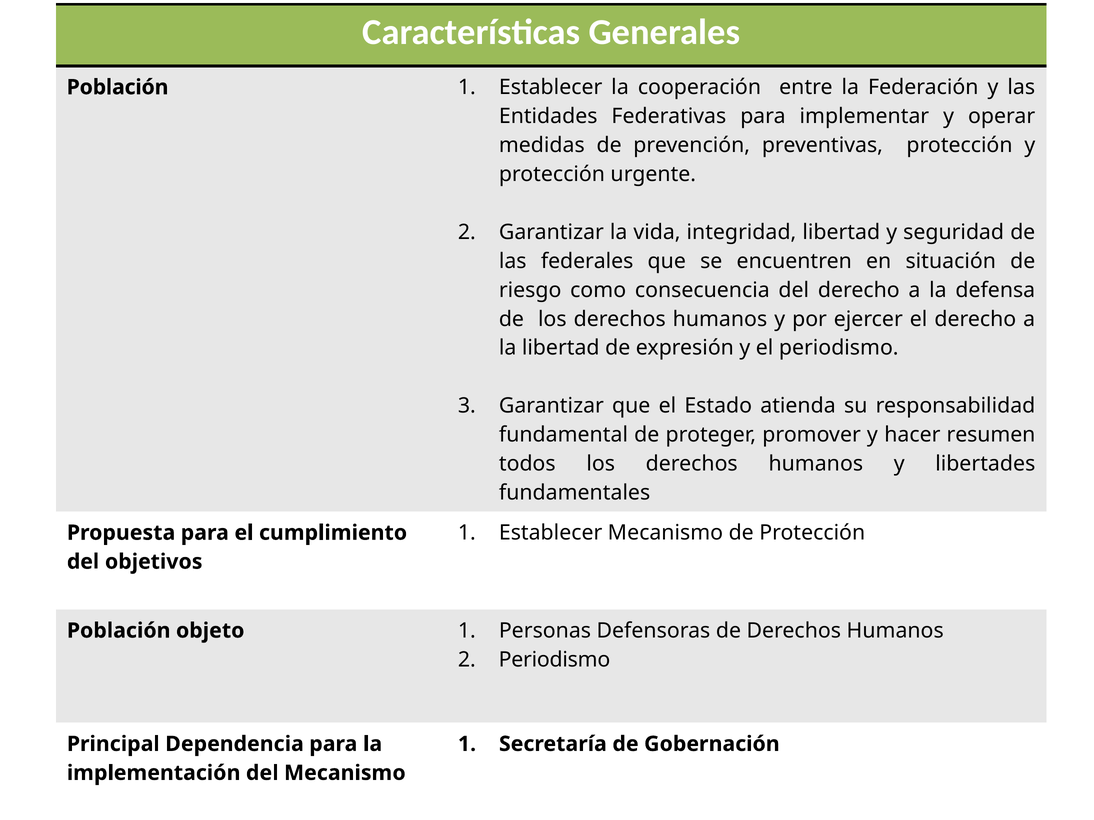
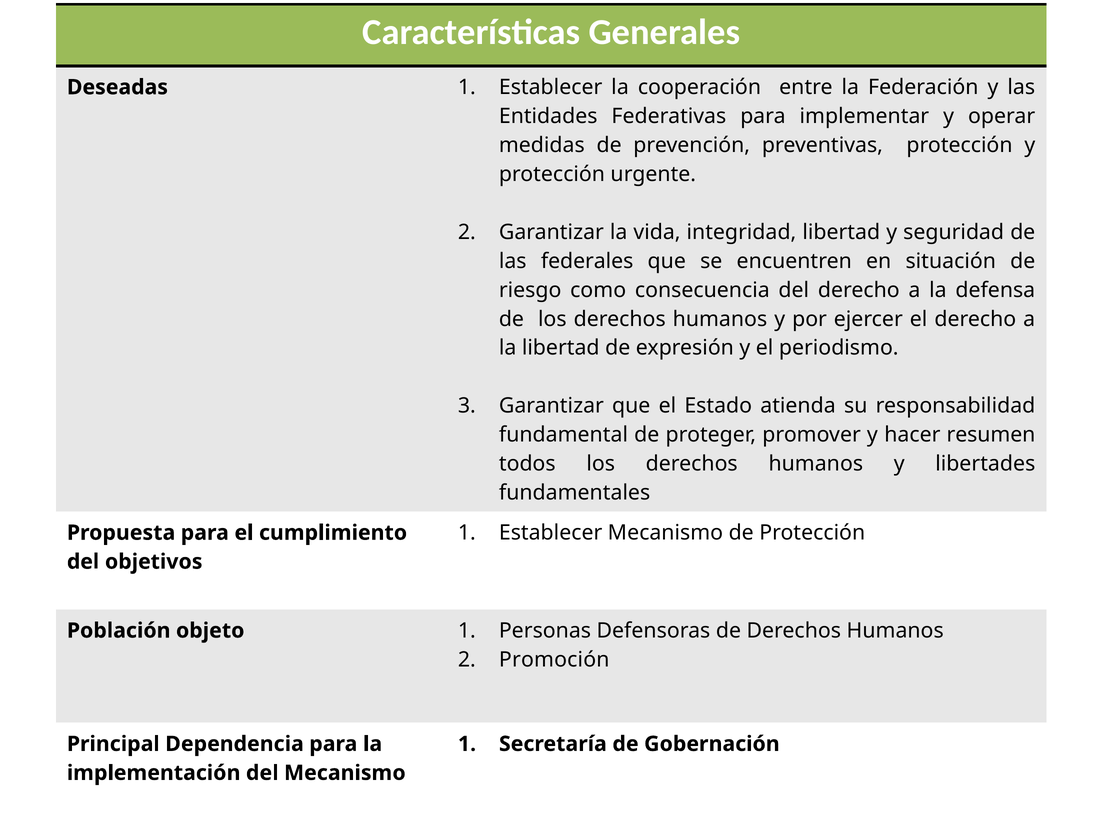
Población: Población -> Deseadas (117, 87)
Periodismo: Periodismo -> Promoción (554, 660)
